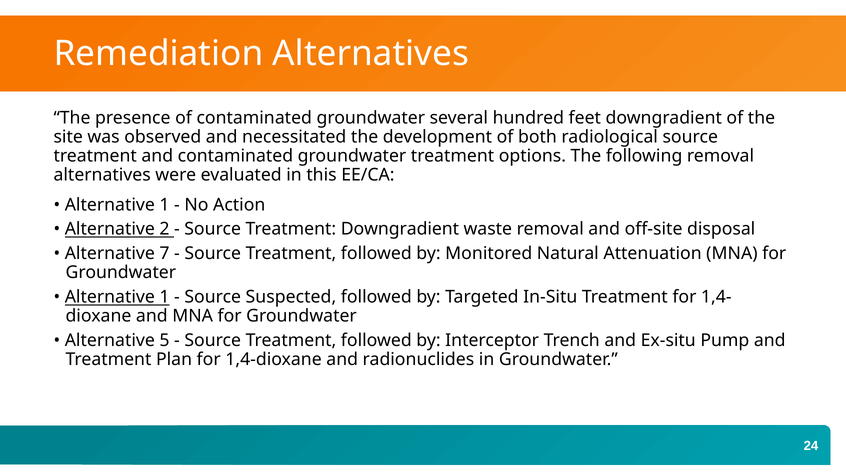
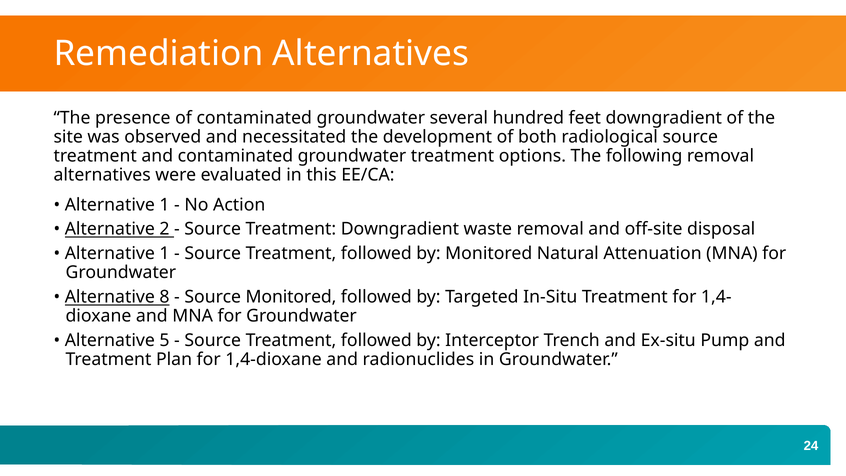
7: 7 -> 1 (164, 253)
1: 1 -> 8 (164, 297)
Source Suspected: Suspected -> Monitored (291, 297)
